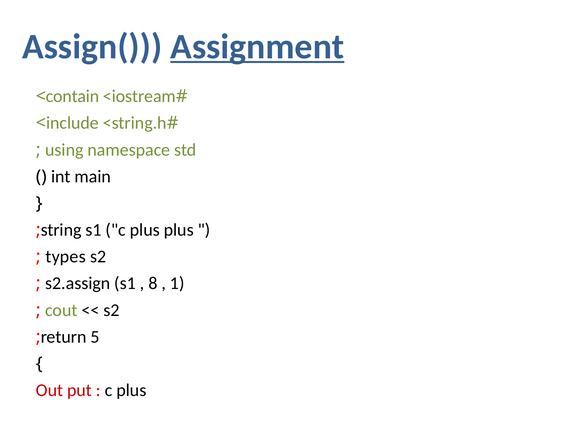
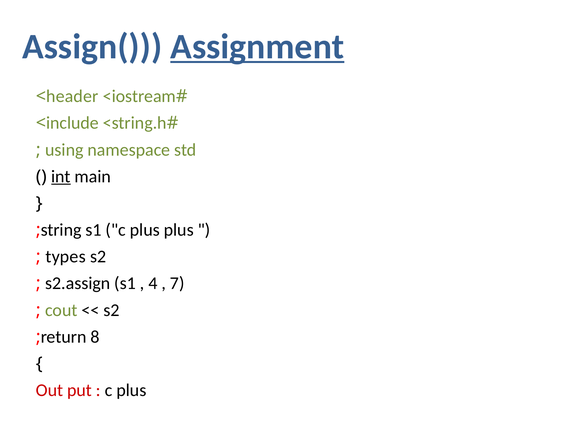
contain: contain -> header (72, 96)
int underline: none -> present (61, 177)
8: 8 -> 4 (153, 284)
1: 1 -> 7 (177, 284)
5: 5 -> 8 (95, 337)
